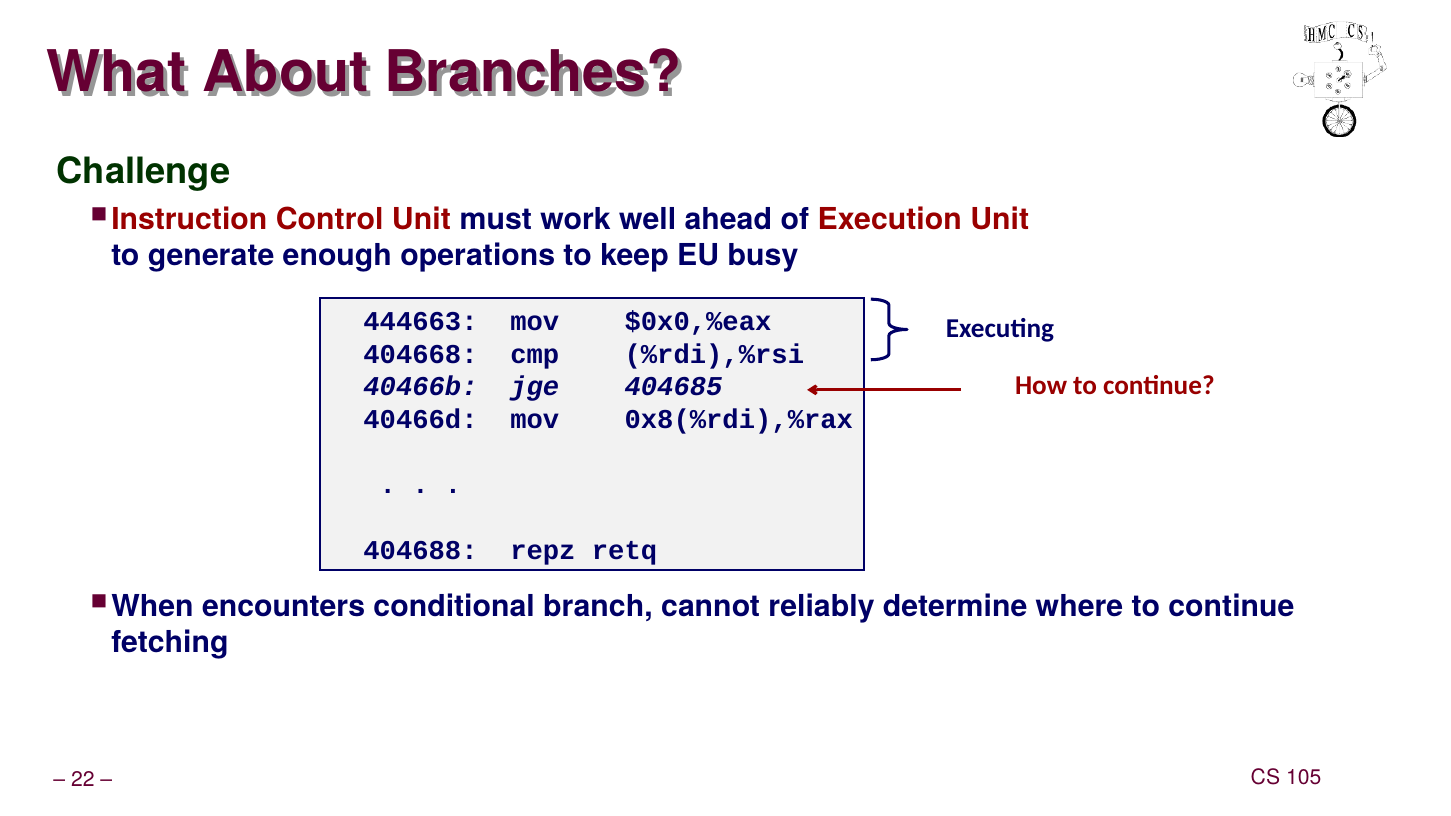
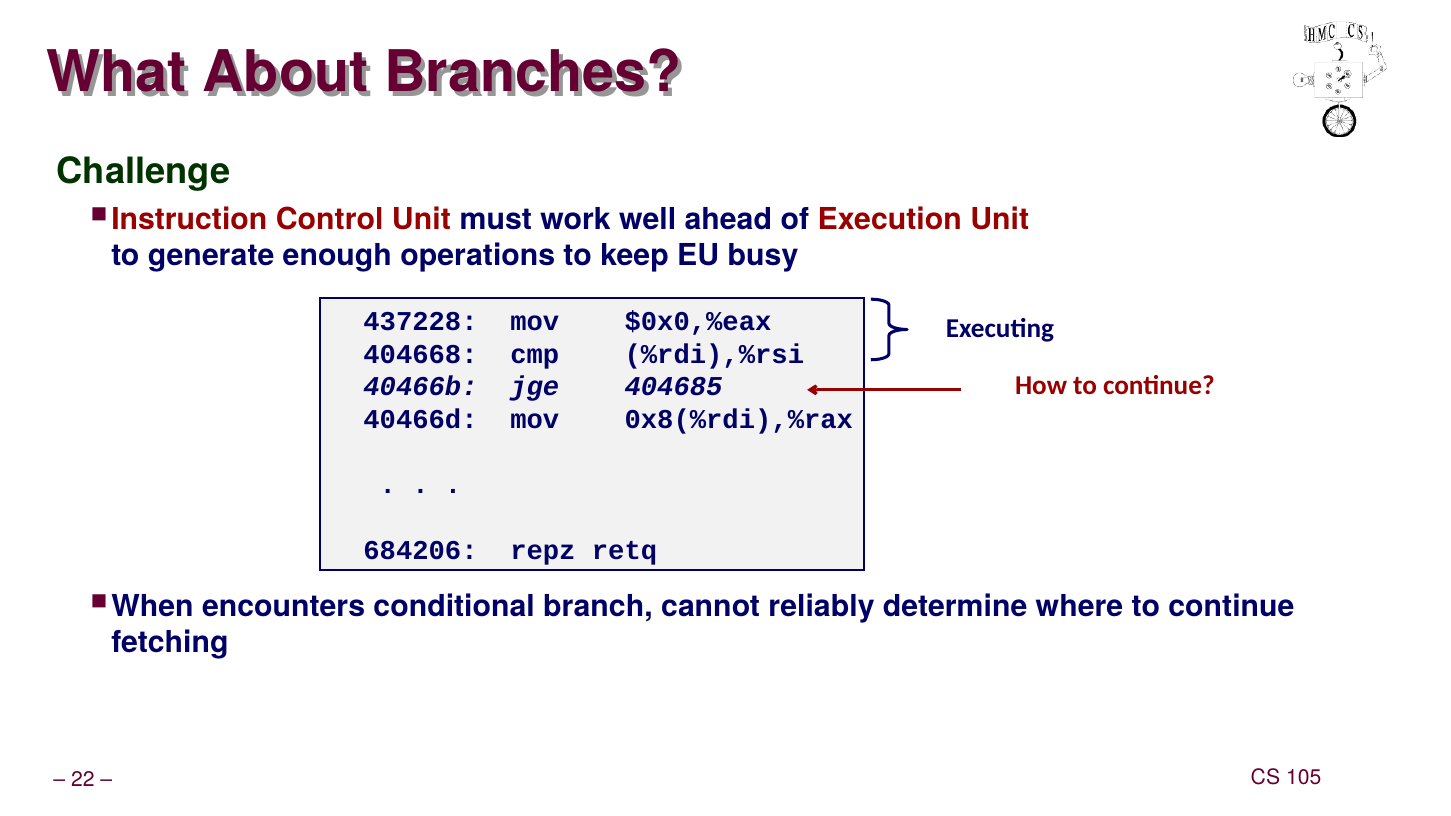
444663: 444663 -> 437228 (420, 322)
404688: 404688 -> 684206 (420, 550)
